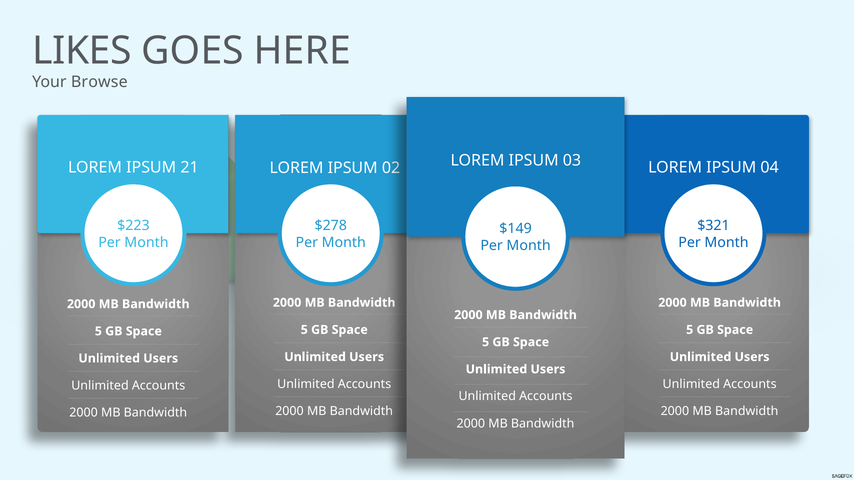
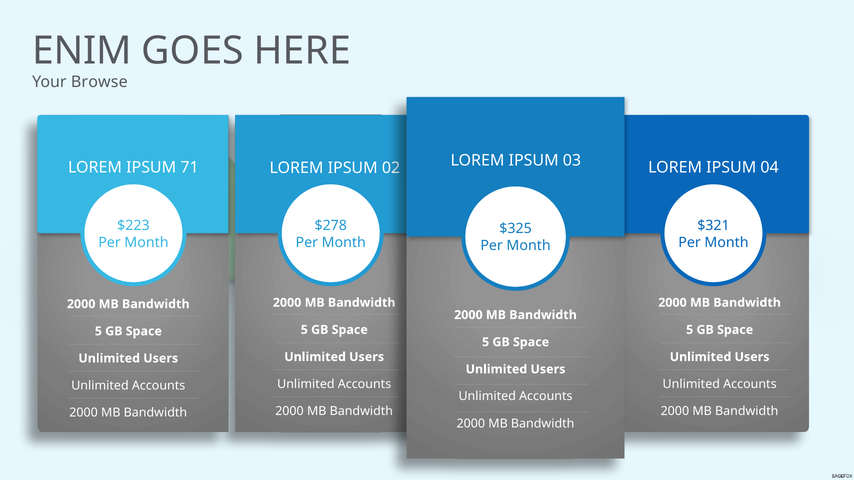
LIKES: LIKES -> ENIM (82, 51)
21: 21 -> 71 (190, 168)
$149: $149 -> $325 (516, 229)
